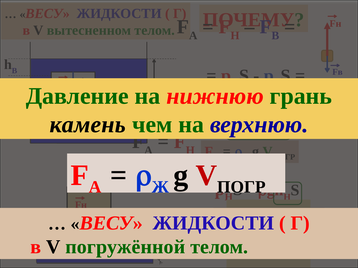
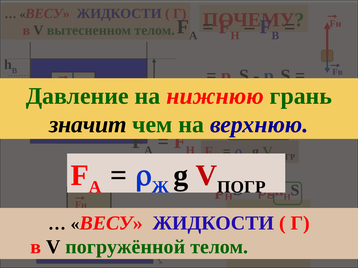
камень: камень -> значит (88, 125)
